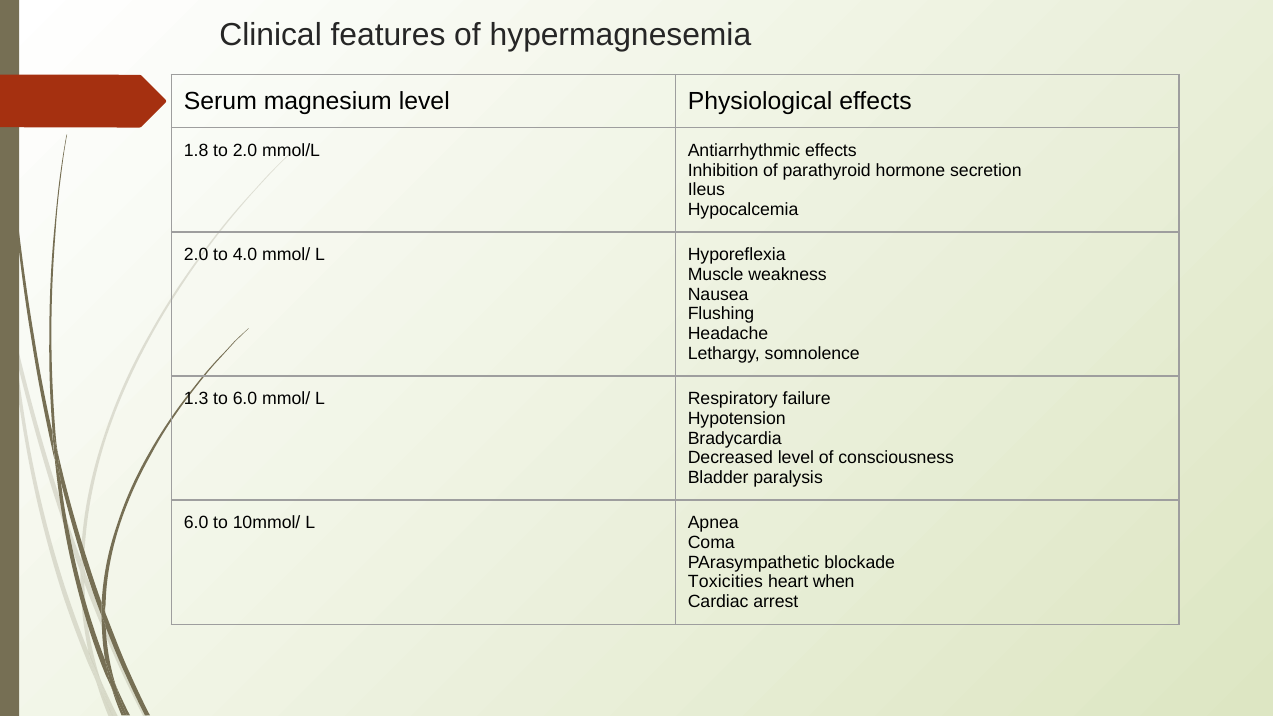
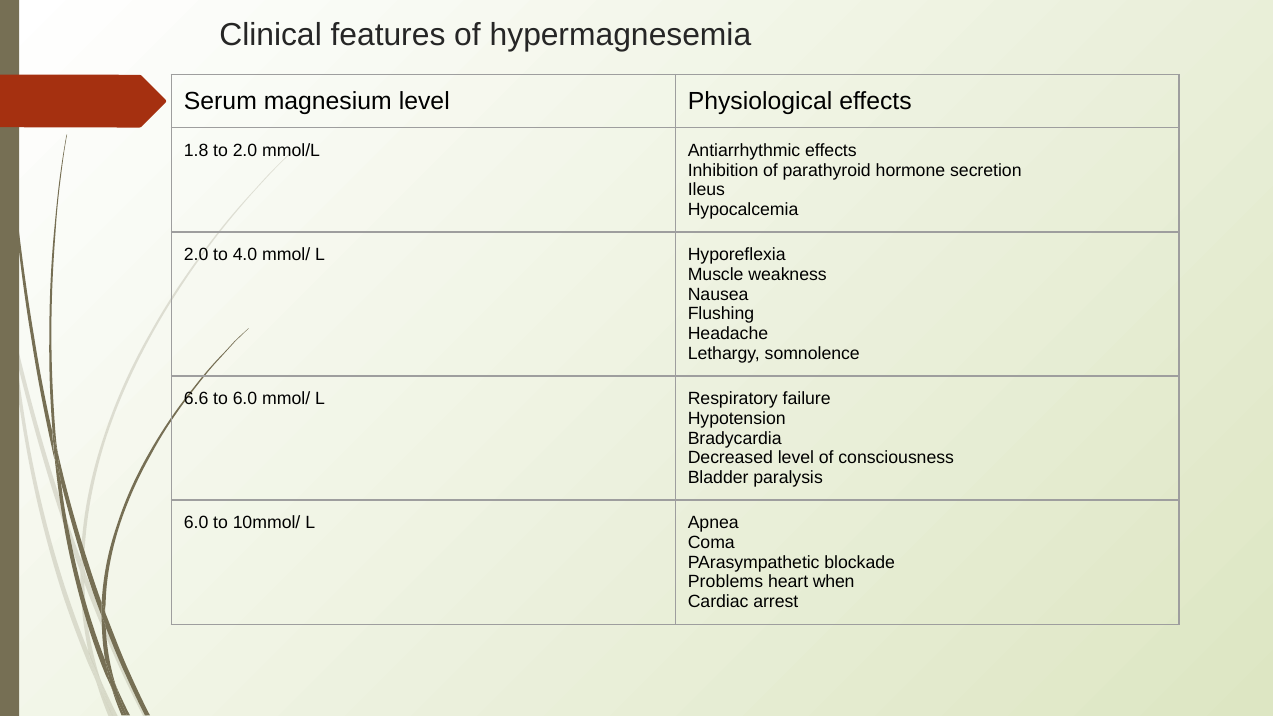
1.3: 1.3 -> 6.6 (196, 399)
Toxicities: Toxicities -> Problems (725, 582)
